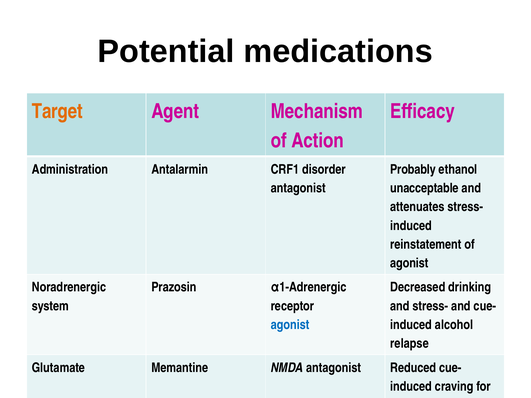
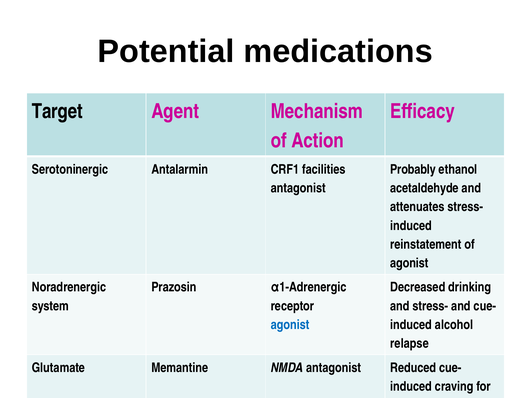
Target colour: orange -> black (57, 112)
Administration: Administration -> Serotoninergic (70, 169)
disorder: disorder -> facilities (324, 169)
unacceptable: unacceptable -> acetaldehyde (424, 188)
